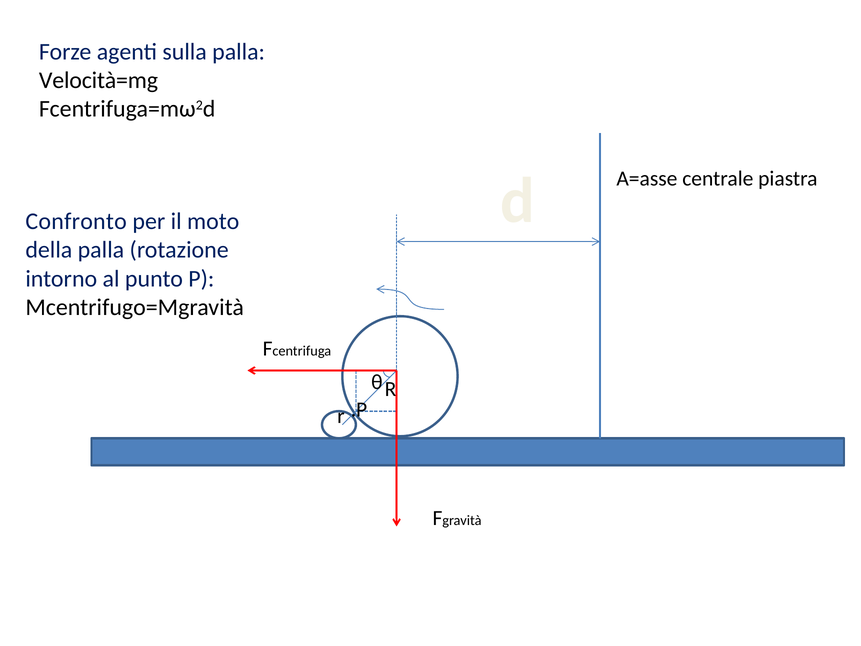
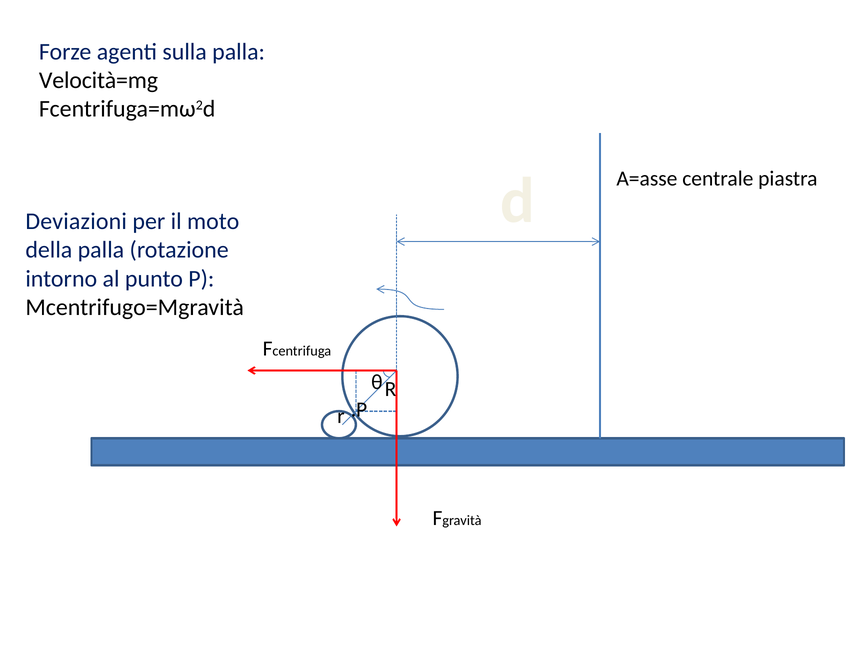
Confronto: Confronto -> Deviazioni (76, 221)
